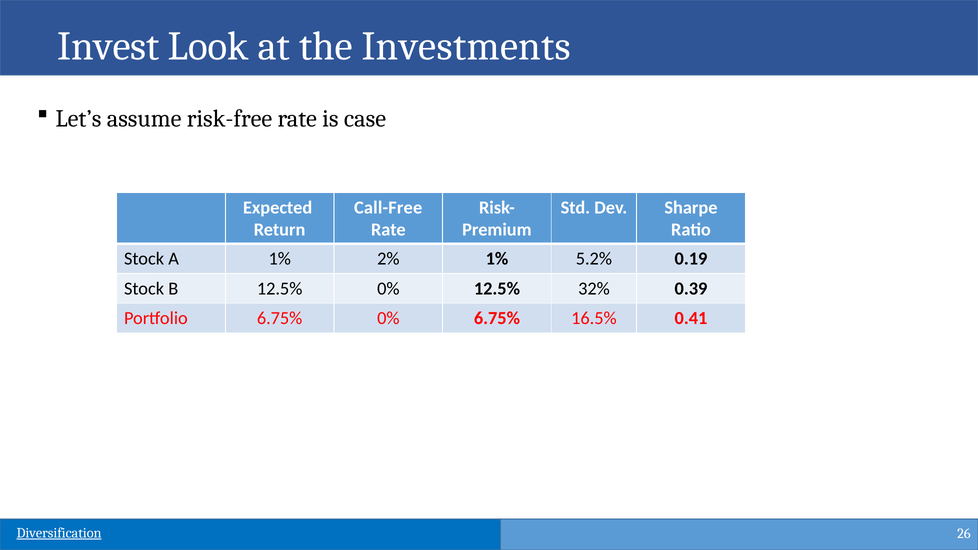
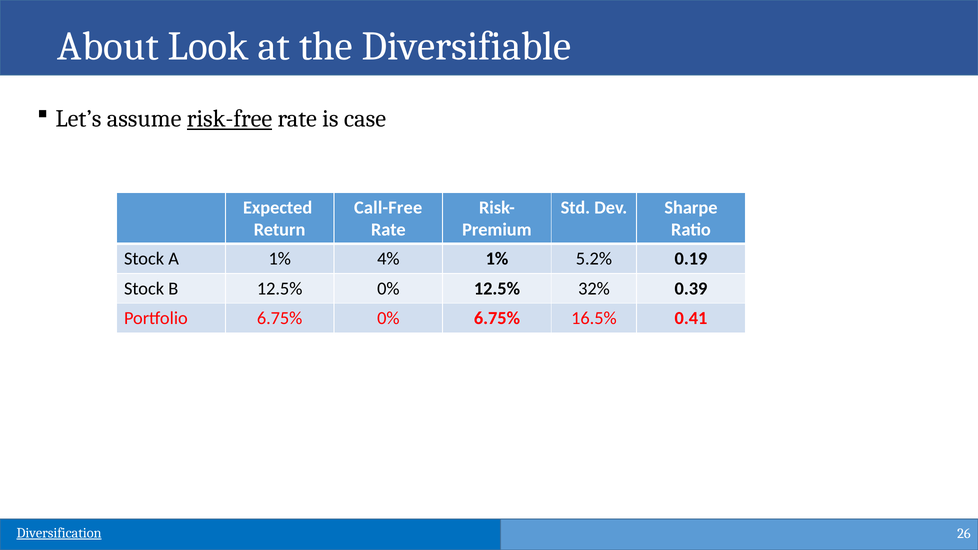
Invest: Invest -> About (108, 46)
Investments: Investments -> Diversifiable (466, 46)
risk-free underline: none -> present (229, 119)
2%: 2% -> 4% (388, 259)
